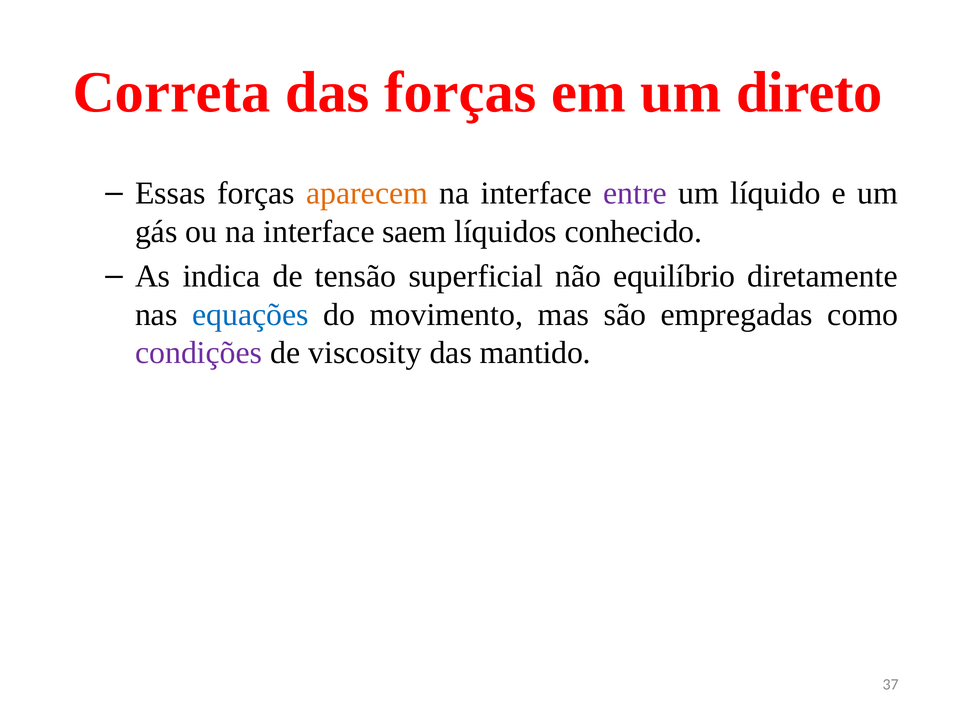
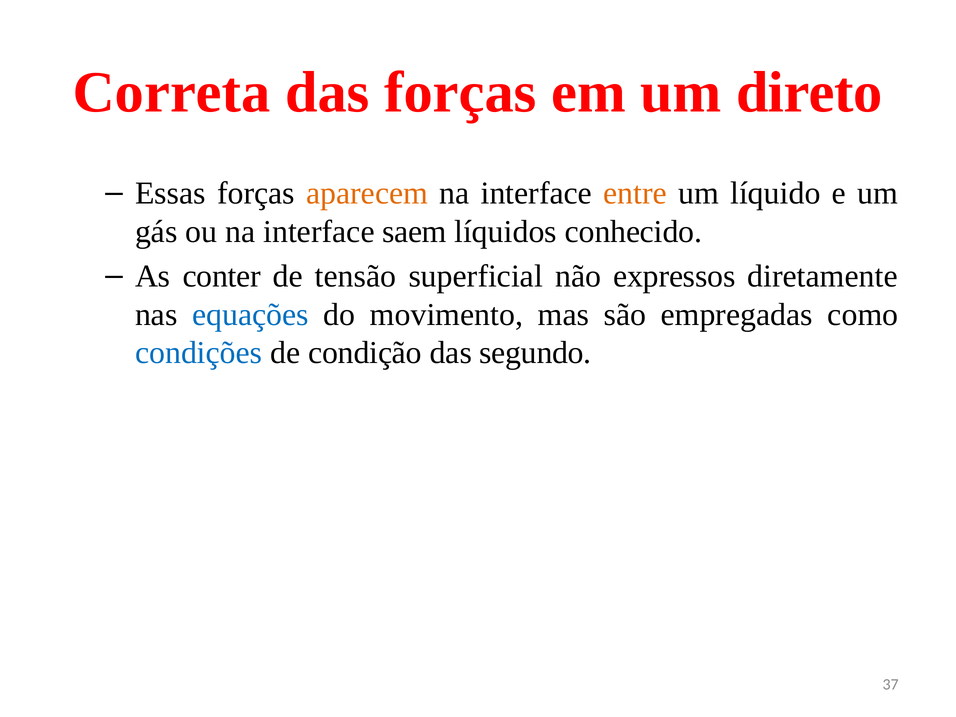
entre colour: purple -> orange (635, 193)
indica: indica -> conter (222, 276)
equilíbrio: equilíbrio -> expressos (674, 276)
condições colour: purple -> blue (199, 353)
viscosity: viscosity -> condição (365, 353)
mantido: mantido -> segundo (535, 353)
